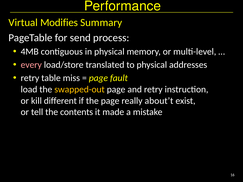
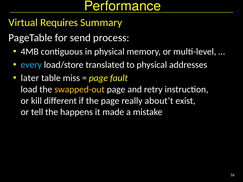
Modifies: Modifies -> Requires (59, 23)
every colour: pink -> light blue (31, 65)
retry: retry -> later (30, 78)
contents: contents -> happens (77, 112)
